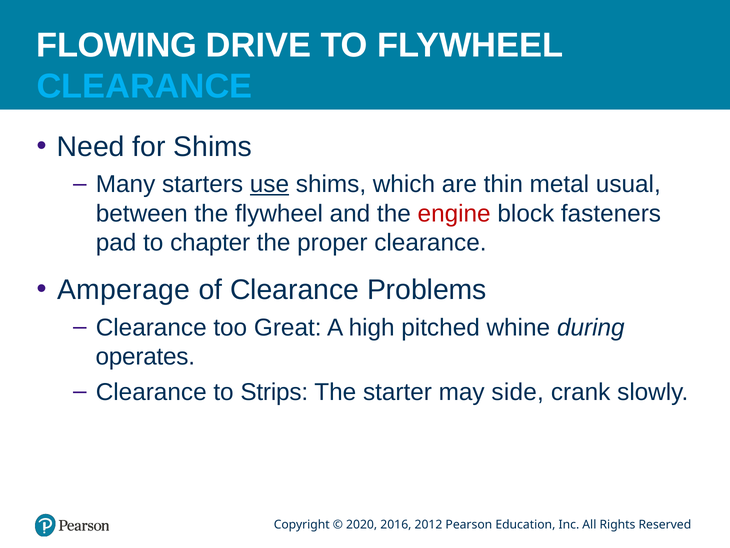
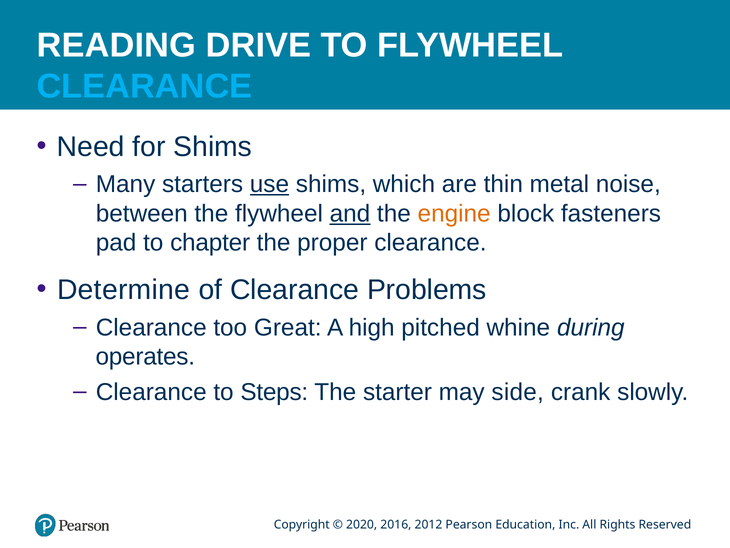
FLOWING: FLOWING -> READING (116, 45)
usual: usual -> noise (628, 184)
and underline: none -> present (350, 213)
engine colour: red -> orange (454, 213)
Amperage: Amperage -> Determine (124, 290)
Strips: Strips -> Steps (274, 392)
